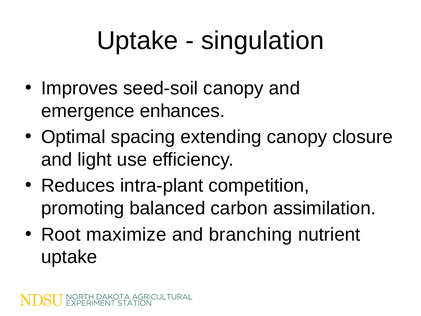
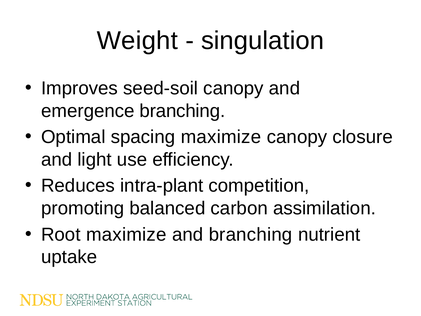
Uptake: Uptake -> Weight (137, 41)
emergence enhances: enhances -> branching (182, 111)
spacing extending: extending -> maximize (221, 137)
